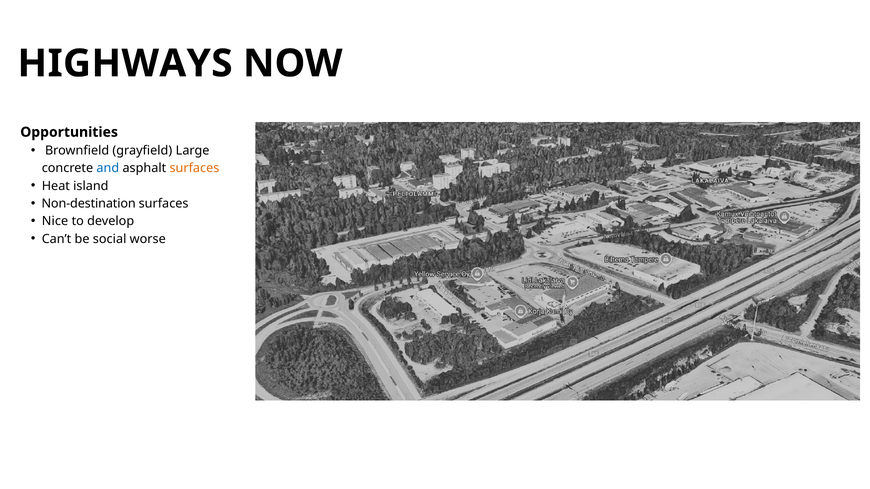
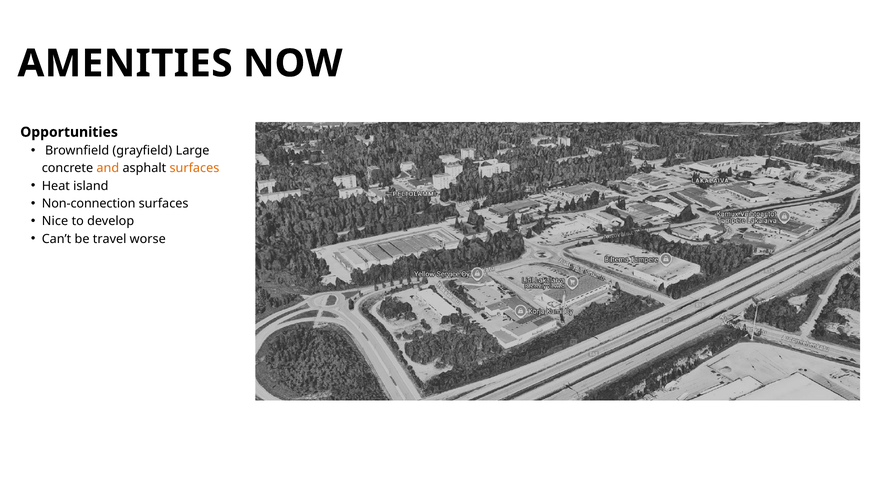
HIGHWAYS: HIGHWAYS -> AMENITIES (125, 64)
and colour: blue -> orange (108, 168)
Non-destination: Non-destination -> Non-connection (89, 204)
social: social -> travel (110, 239)
